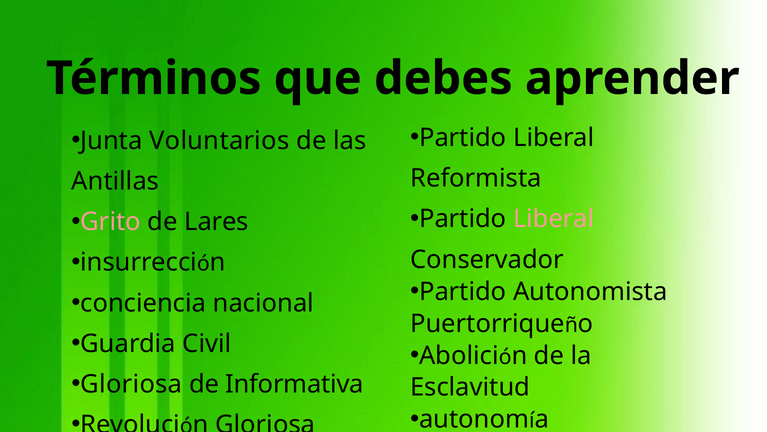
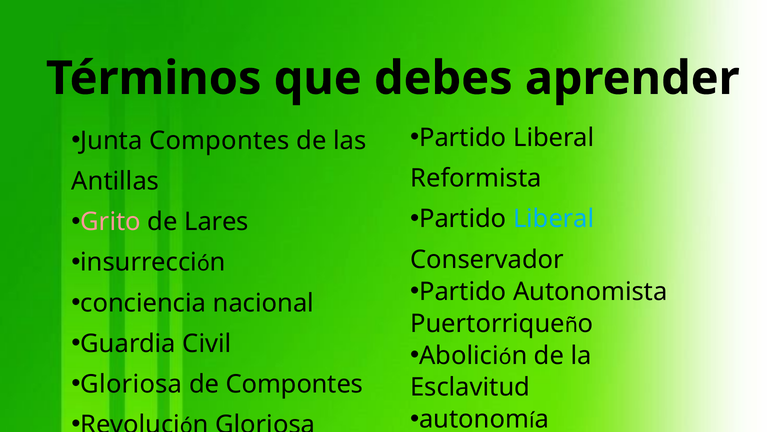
Junta Voluntarios: Voluntarios -> Compontes (219, 141)
Liberal colour: pink -> light blue (554, 219)
de Informativa: Informativa -> Compontes (294, 384)
